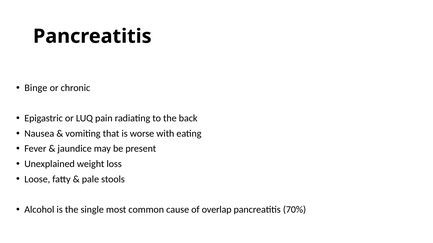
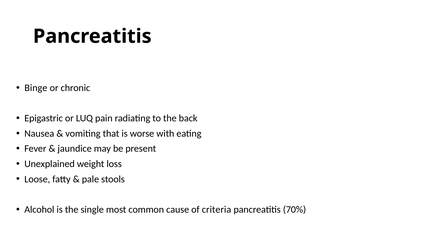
overlap: overlap -> criteria (217, 210)
